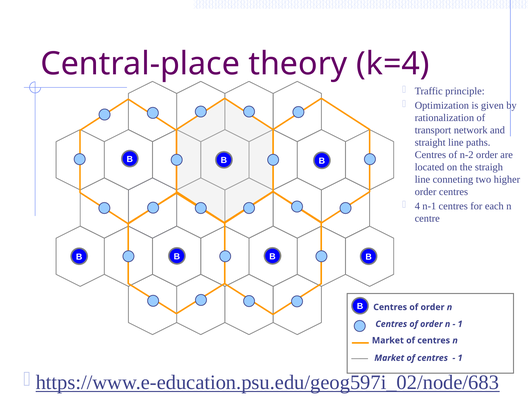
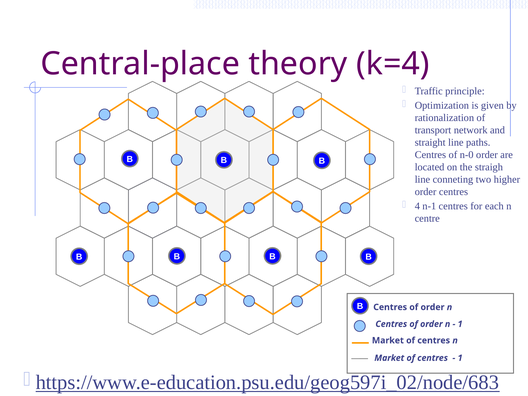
n-2: n-2 -> n-0 (467, 155)
